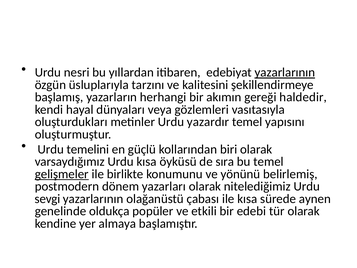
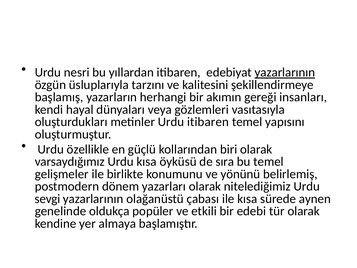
haldedir: haldedir -> insanları (303, 97)
Urdu yazardır: yazardır -> itibaren (208, 122)
temelini: temelini -> özellikle (88, 149)
gelişmeler underline: present -> none (62, 174)
